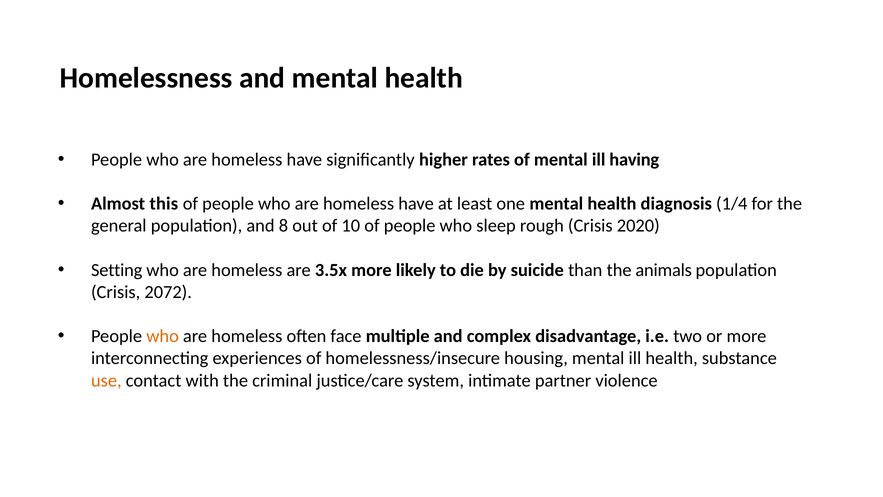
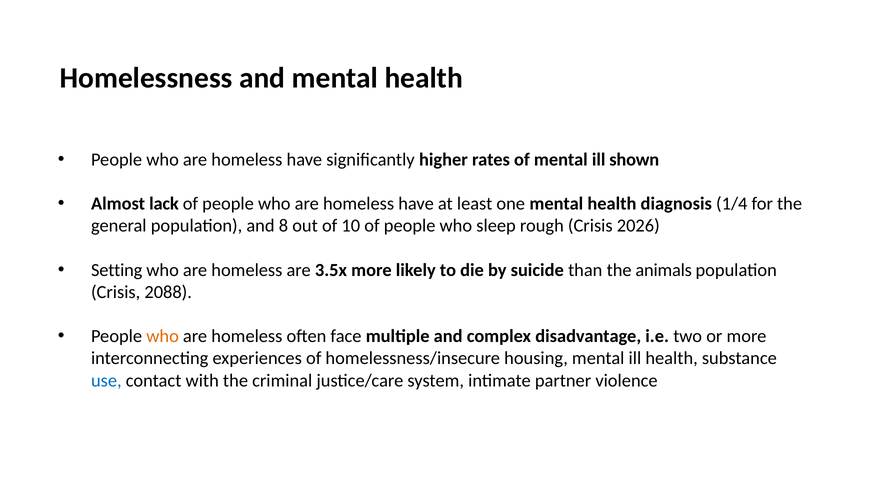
having: having -> shown (634, 159)
this: this -> lack (164, 204)
2020: 2020 -> 2026 (638, 226)
2072: 2072 -> 2088 (168, 292)
use colour: orange -> blue (106, 380)
